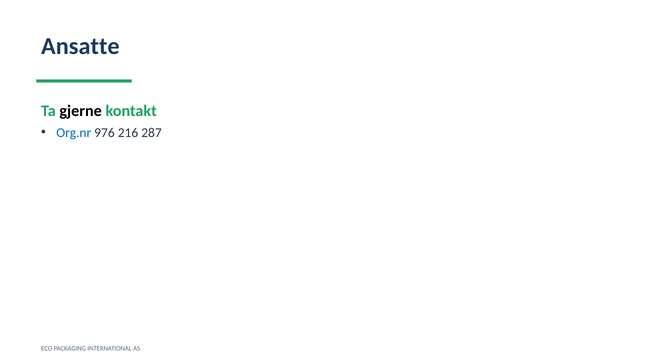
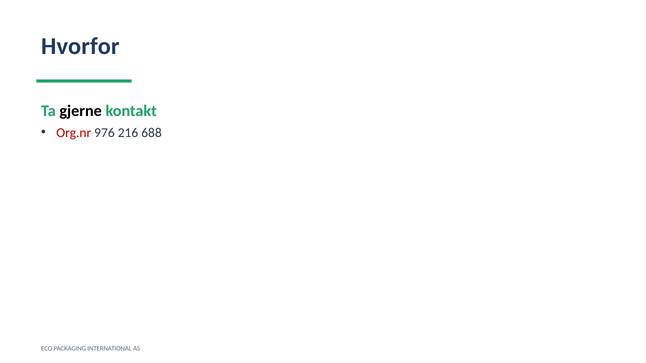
Ansatte: Ansatte -> Hvorfor (80, 46)
Org.nr colour: blue -> red (74, 133)
287: 287 -> 688 (152, 133)
